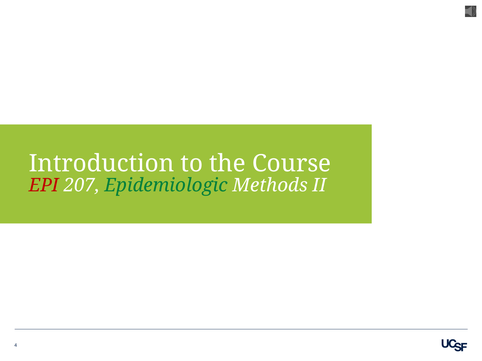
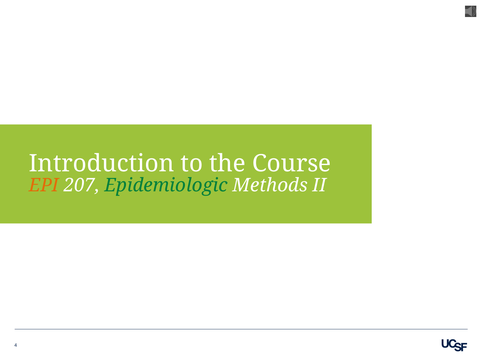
EPI colour: red -> orange (44, 186)
